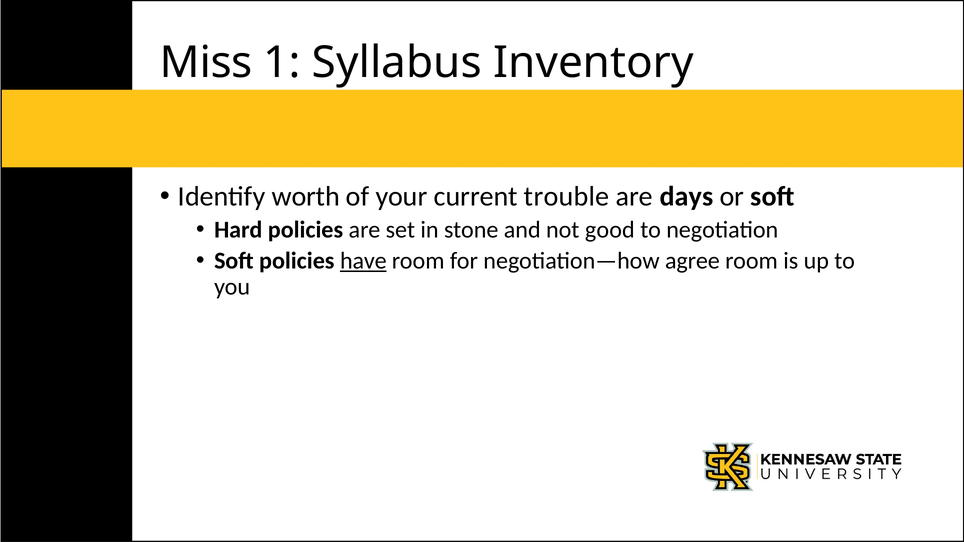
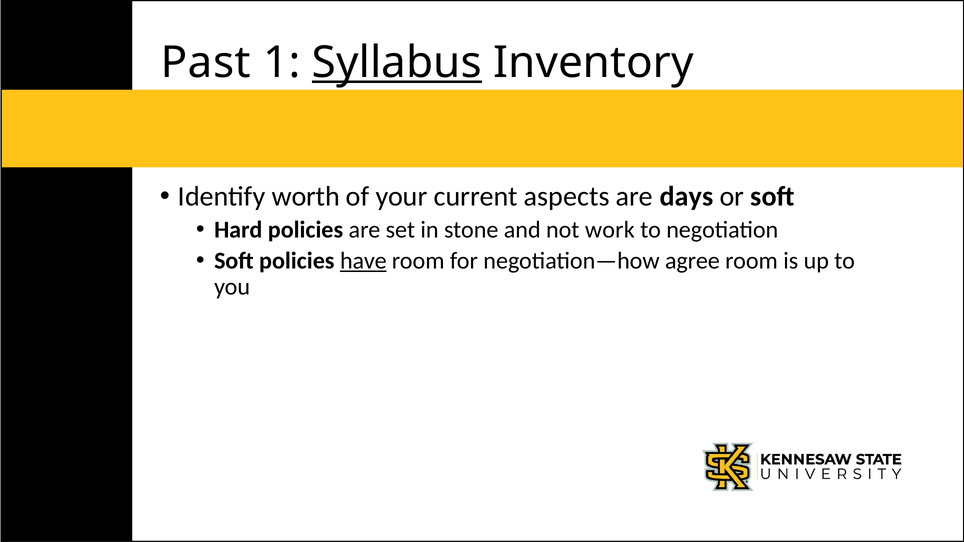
Miss: Miss -> Past (206, 63)
Syllabus underline: none -> present (397, 63)
trouble: trouble -> aspects (567, 197)
good: good -> work (610, 230)
